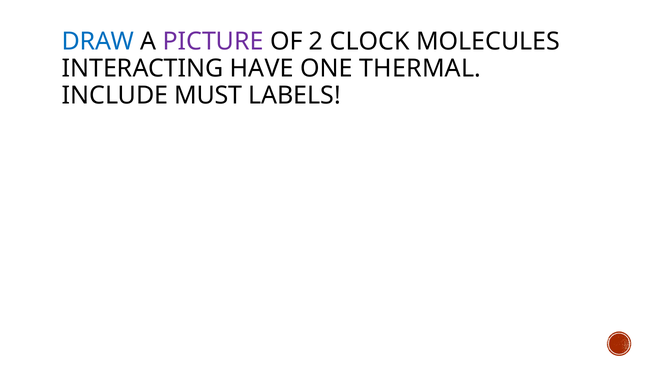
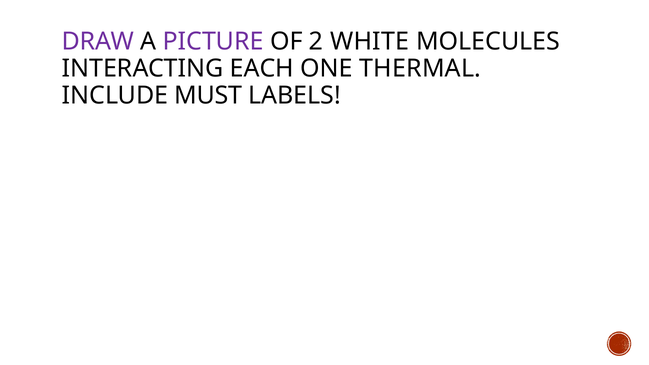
DRAW colour: blue -> purple (98, 42)
CLOCK: CLOCK -> WHITE (370, 42)
HAVE: HAVE -> EACH (262, 69)
